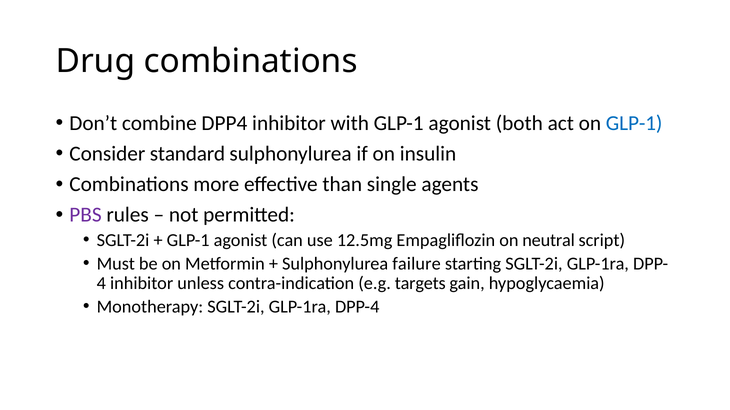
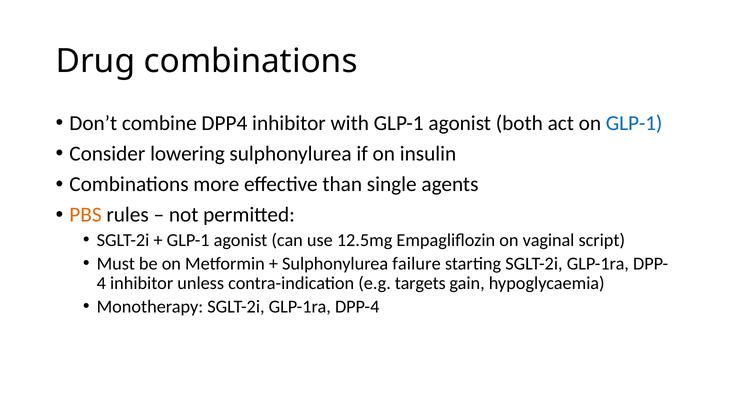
standard: standard -> lowering (187, 154)
PBS colour: purple -> orange (85, 215)
neutral: neutral -> vaginal (549, 240)
